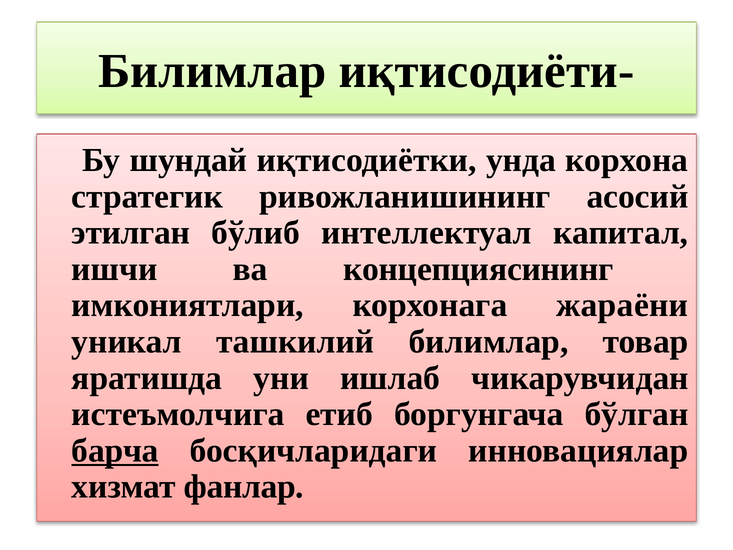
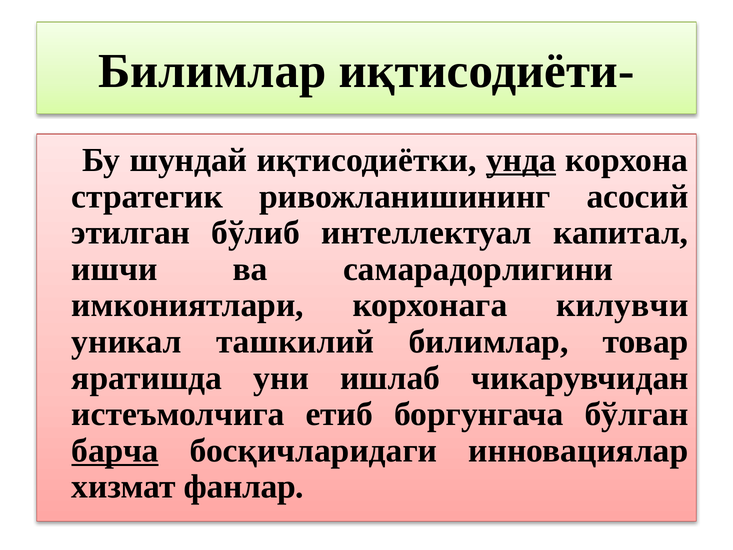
унда underline: none -> present (521, 160)
концепциясининг: концепциясининг -> самарадорлигини (478, 269)
жараёни: жараёни -> килувчи (622, 305)
